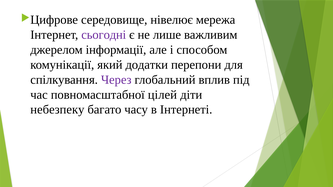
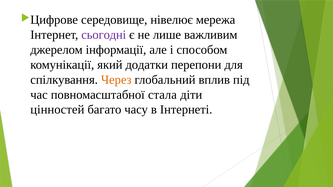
Через colour: purple -> orange (116, 80)
цілей: цілей -> стала (162, 95)
небезпеку: небезпеку -> цінностей (57, 110)
